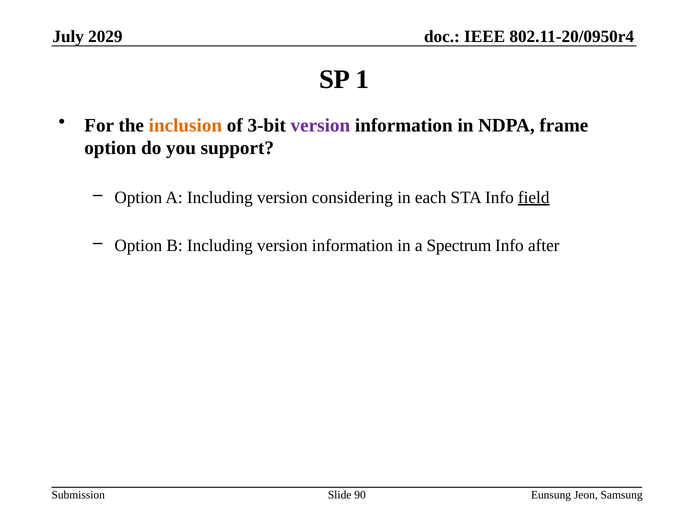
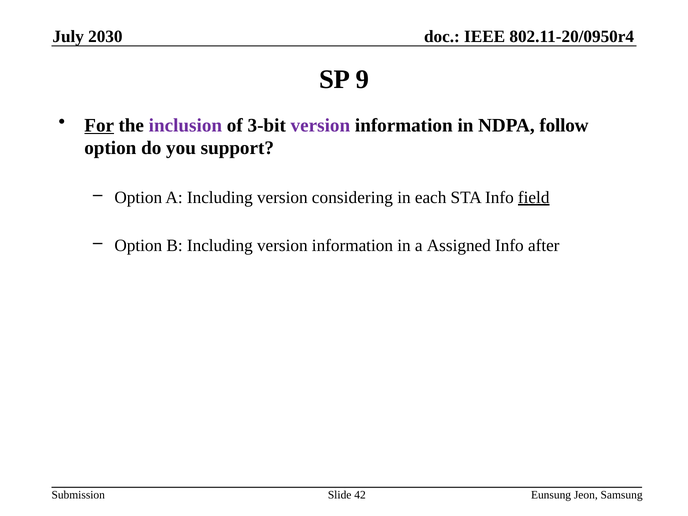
2029: 2029 -> 2030 (105, 37)
1: 1 -> 9 (362, 79)
For underline: none -> present (99, 125)
inclusion colour: orange -> purple (185, 125)
frame: frame -> follow (564, 125)
Spectrum: Spectrum -> Assigned (459, 245)
90: 90 -> 42 (360, 495)
